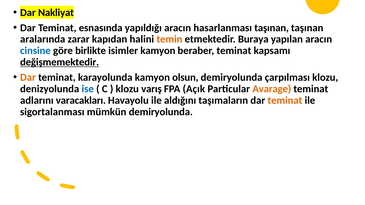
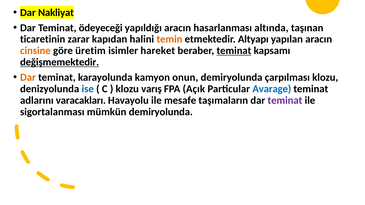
esnasında: esnasında -> ödeyeceği (101, 28)
hasarlanması taşınan: taşınan -> altında (271, 28)
aralarında: aralarında -> ticaretinin (43, 39)
Buraya: Buraya -> Altyapı (253, 39)
cinsine colour: blue -> orange (35, 51)
birlikte: birlikte -> üretim (90, 51)
isimler kamyon: kamyon -> hareket (158, 51)
teminat underline: none -> present (234, 51)
olsun: olsun -> onun (185, 78)
Avarage colour: orange -> blue (272, 89)
aldığını: aldığını -> mesafe (180, 100)
teminat colour: orange -> purple (285, 100)
